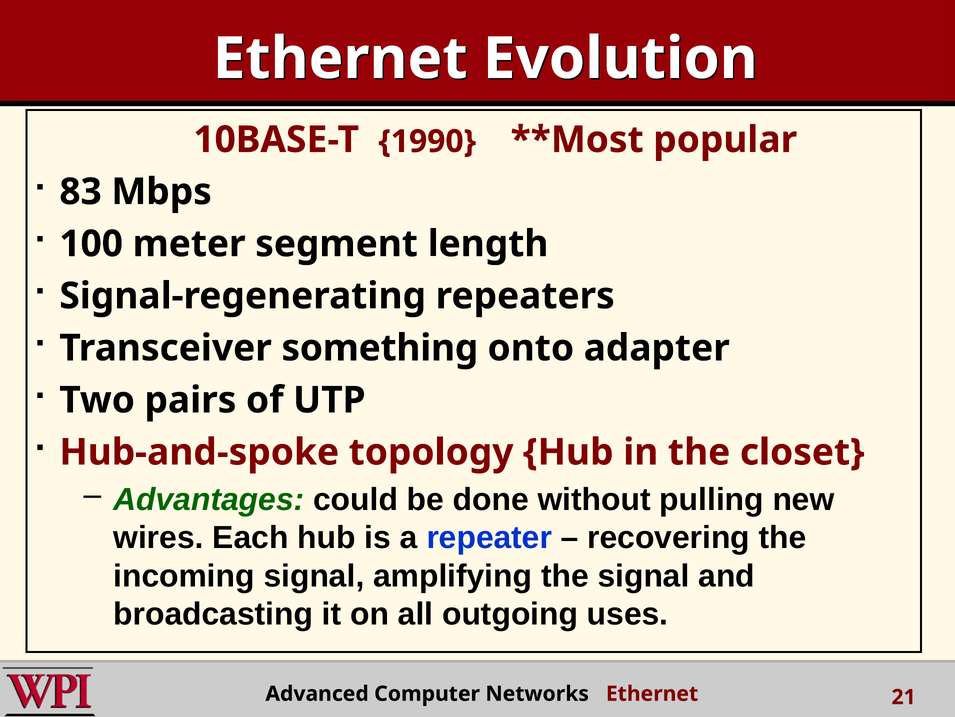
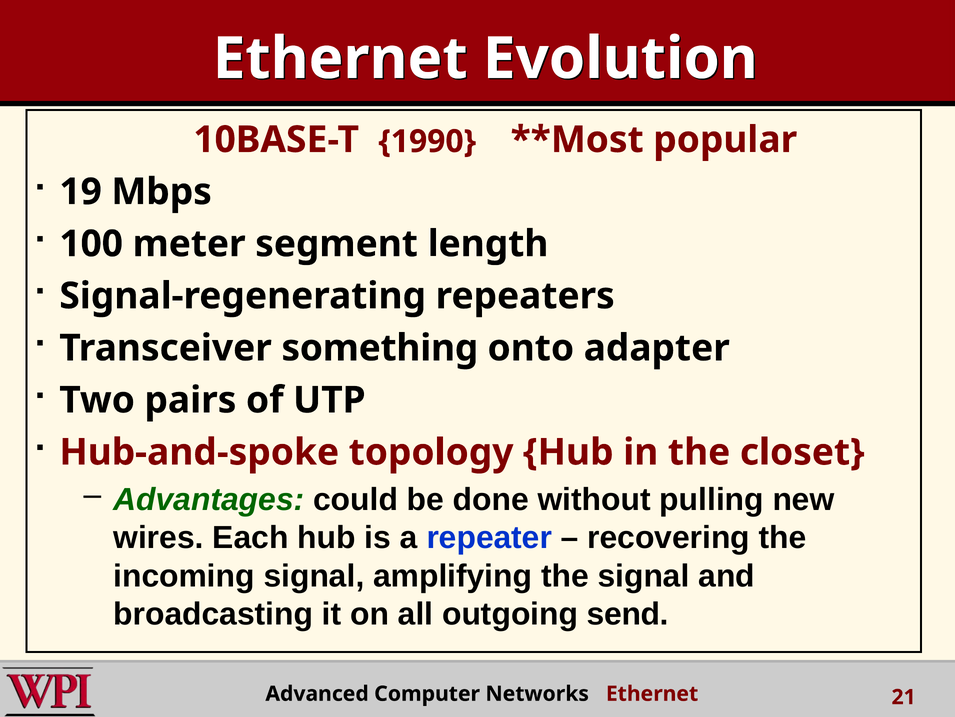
83: 83 -> 19 (81, 192)
uses: uses -> send (628, 614)
